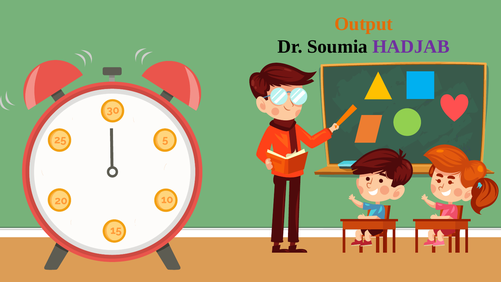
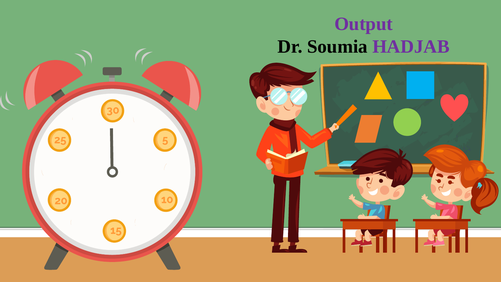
Output colour: orange -> purple (364, 24)
